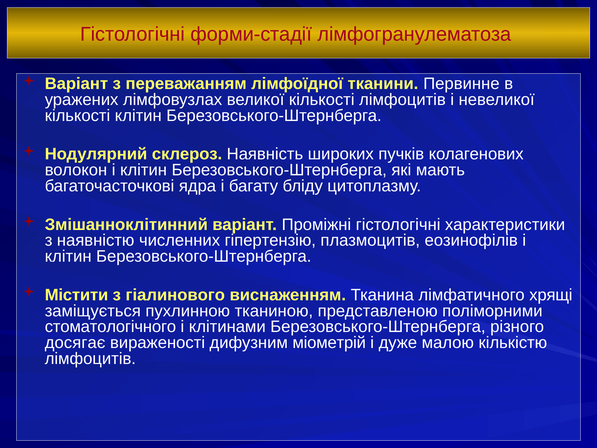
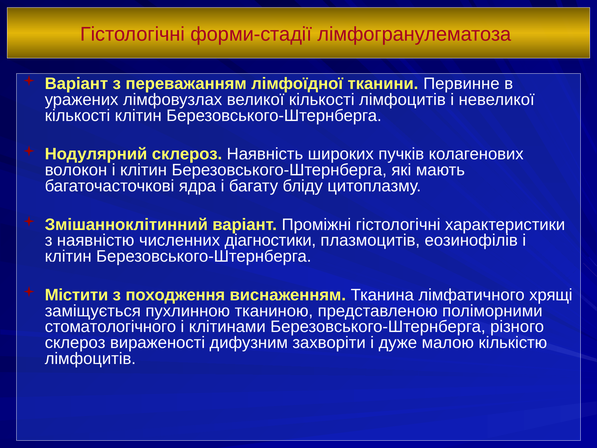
гіпертензію: гіпертензію -> діагностики (270, 240)
гіалинового: гіалинового -> походження (175, 295)
досягає: досягає -> склероз (75, 343)
міометрій: міометрій -> захворіти (329, 343)
